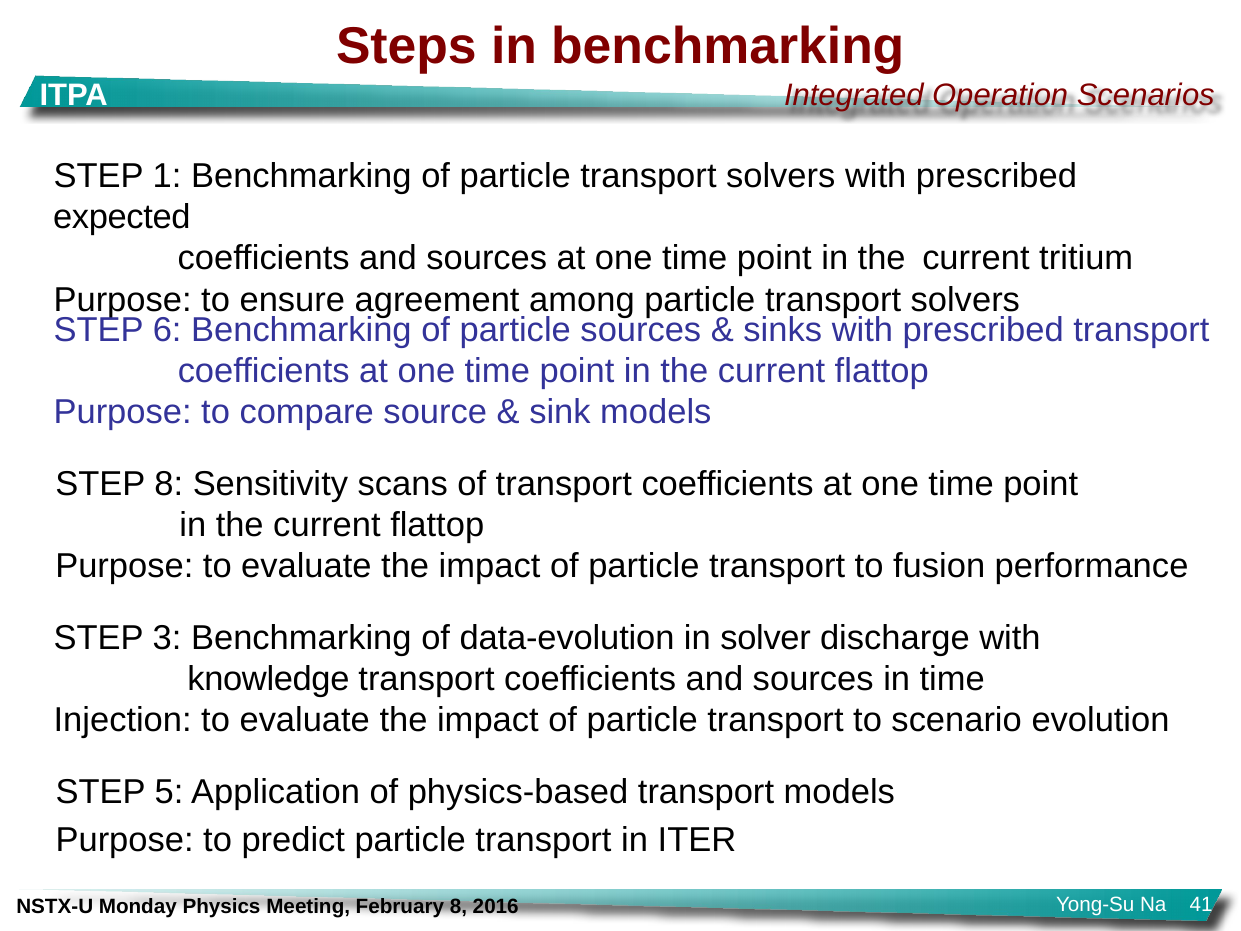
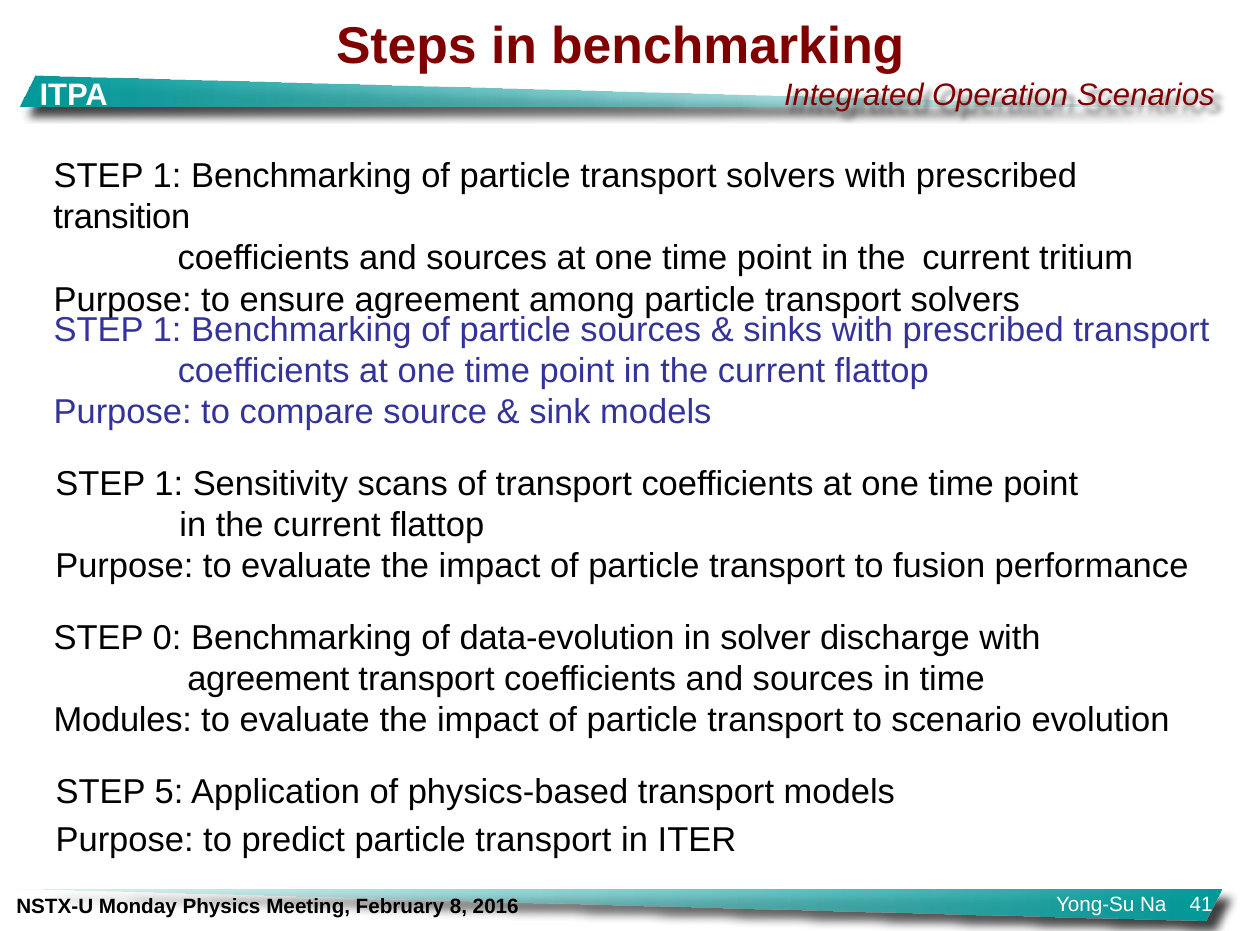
expected: expected -> transition (122, 217)
6: 6 -> 1 (167, 330)
8: 8 -> 1 (169, 484)
3: 3 -> 0 (167, 638)
knowledge: knowledge -> agreement (268, 679)
Injection: Injection -> Modules (123, 720)
